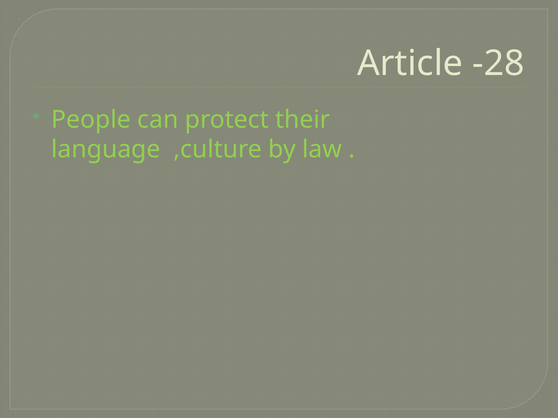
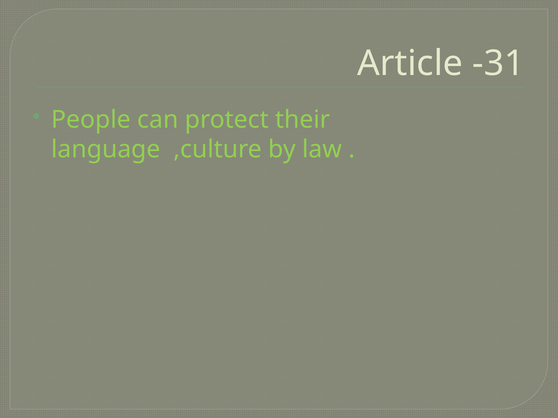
-28: -28 -> -31 (498, 64)
